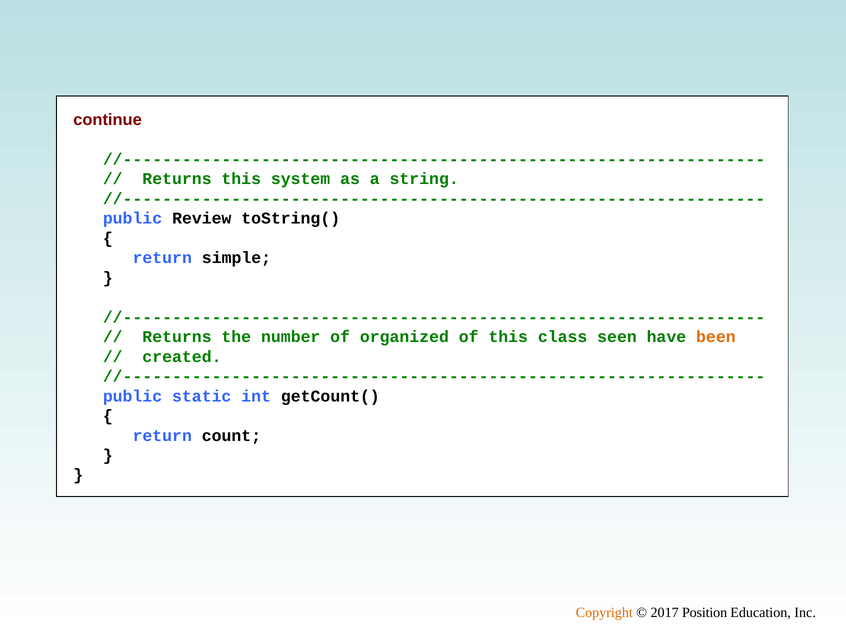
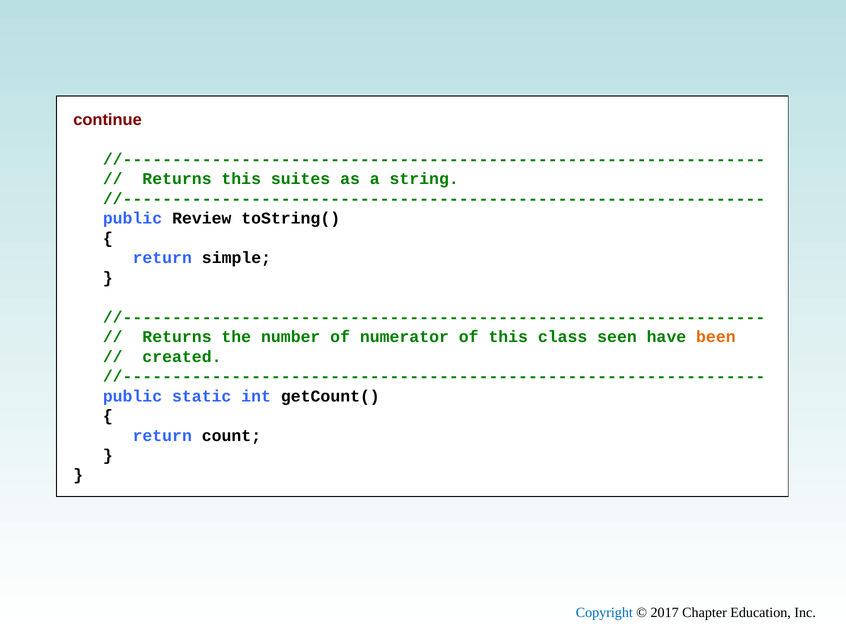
system: system -> suites (301, 179)
organized: organized -> numerator (404, 337)
Copyright colour: orange -> blue (604, 613)
Position: Position -> Chapter (705, 613)
